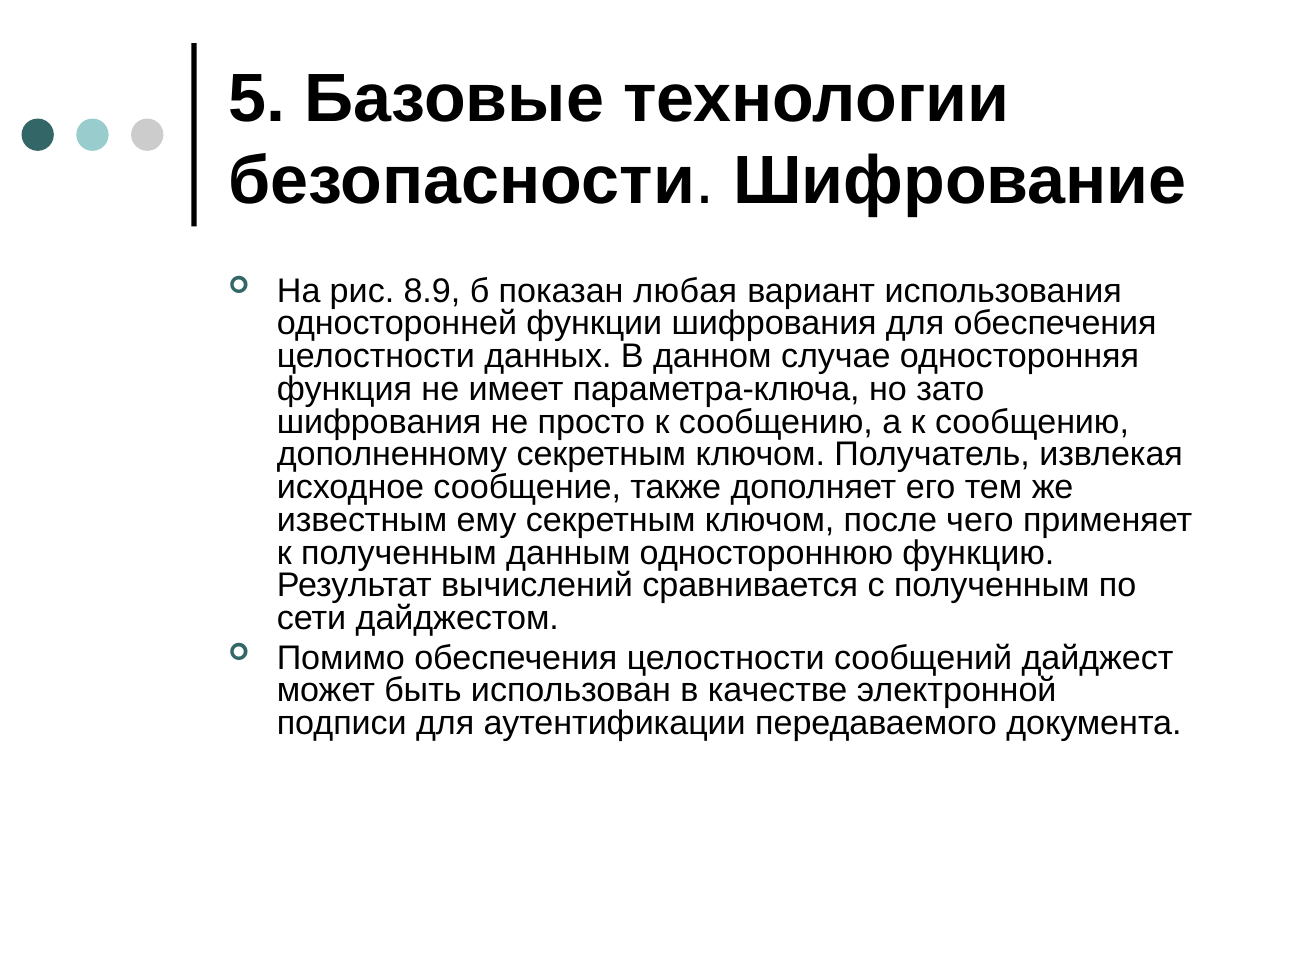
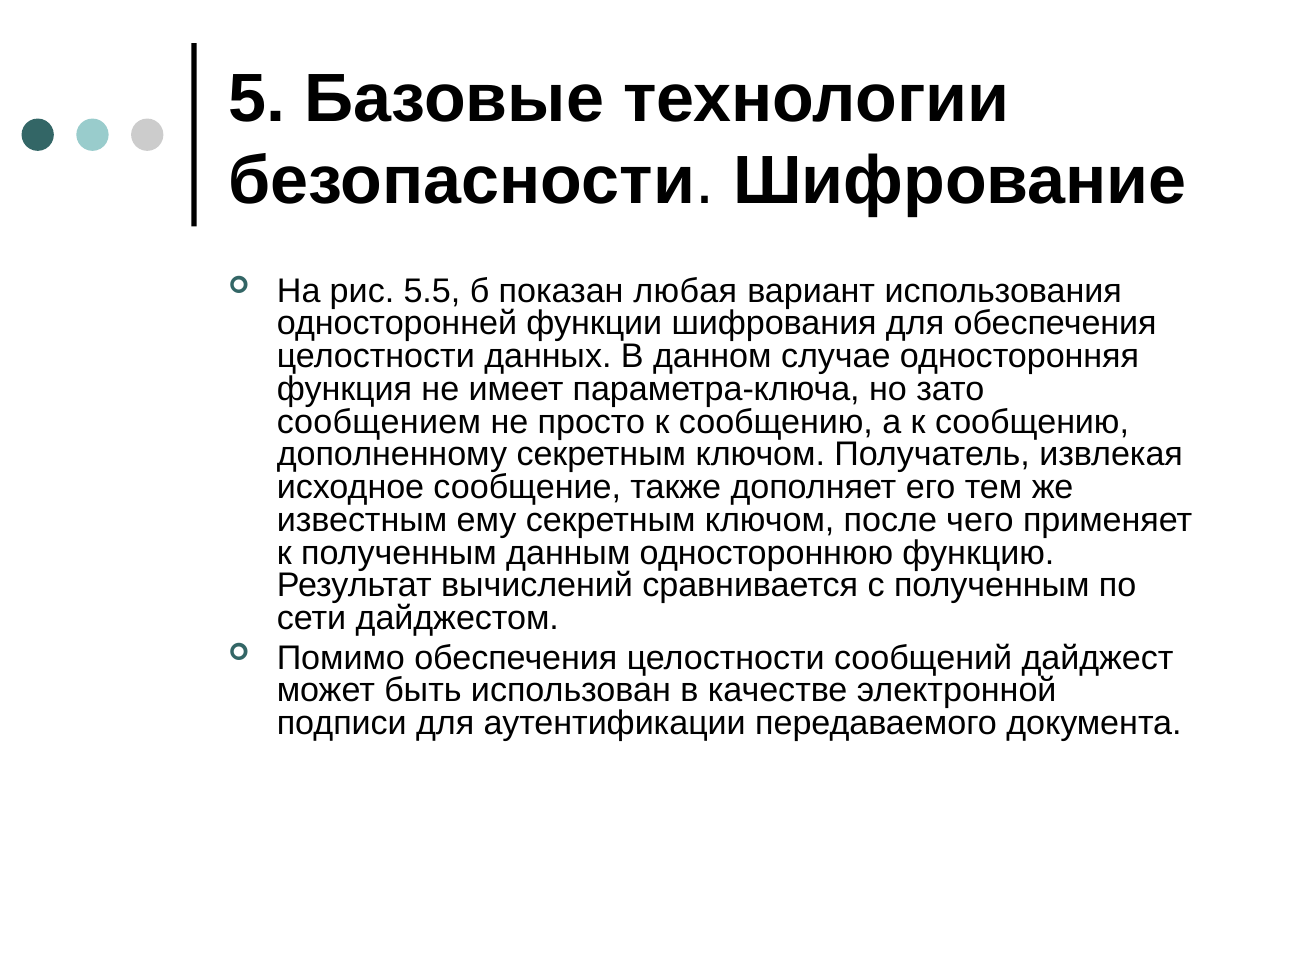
8.9: 8.9 -> 5.5 (432, 291)
шифрования: шифрования -> сообщением (379, 422)
